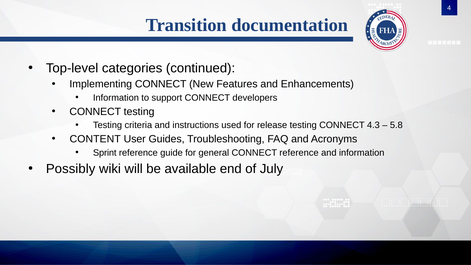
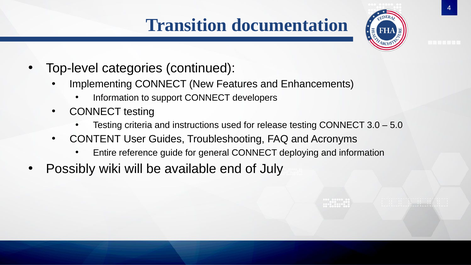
4.3: 4.3 -> 3.0 (373, 125)
5.8: 5.8 -> 5.0 (396, 125)
Sprint: Sprint -> Entire (105, 153)
CONNECT reference: reference -> deploying (299, 153)
